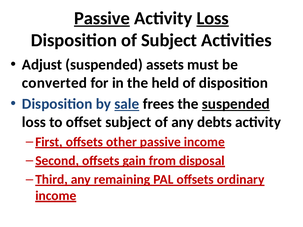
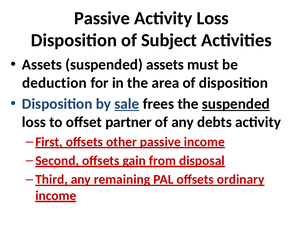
Passive underline: present -> none (102, 18)
Loss underline: present -> none (213, 18)
Adjust: Adjust -> Assets (42, 65)
converted: converted -> deduction (54, 83)
held: held -> area (165, 83)
offset subject: subject -> partner (128, 122)
